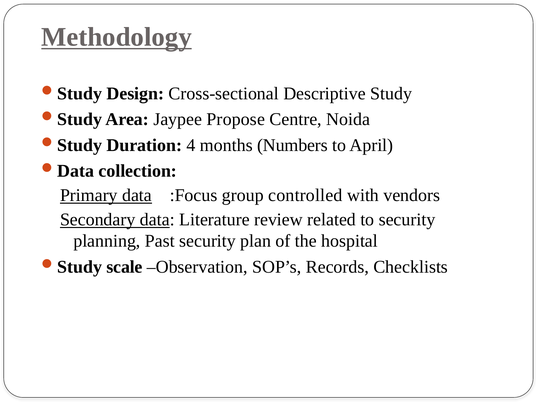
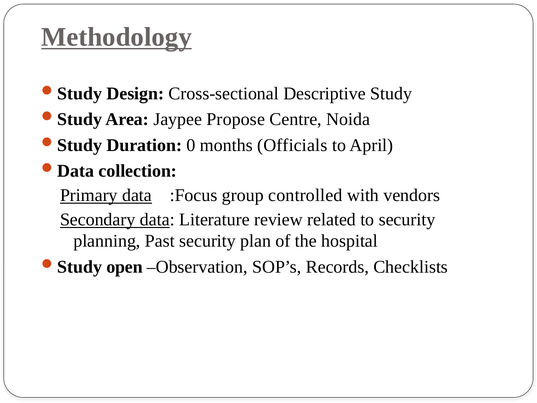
4: 4 -> 0 (191, 145)
Numbers: Numbers -> Officials (292, 145)
scale: scale -> open (125, 267)
